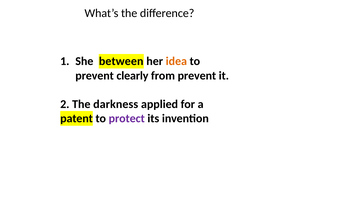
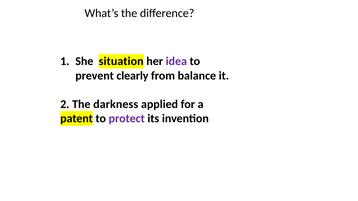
between: between -> situation (121, 61)
idea colour: orange -> purple (176, 61)
from prevent: prevent -> balance (197, 76)
